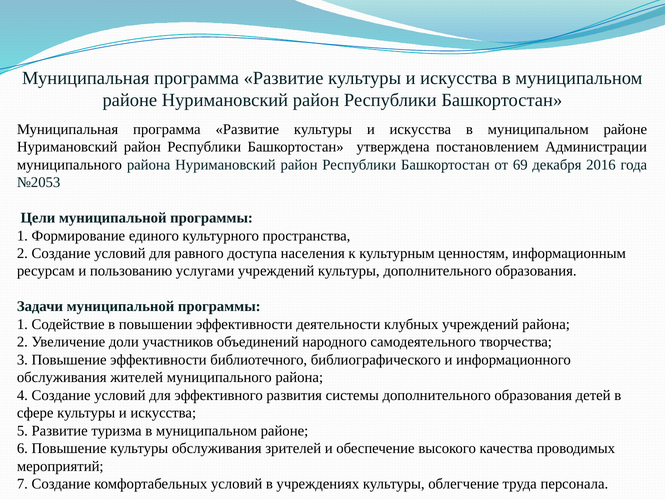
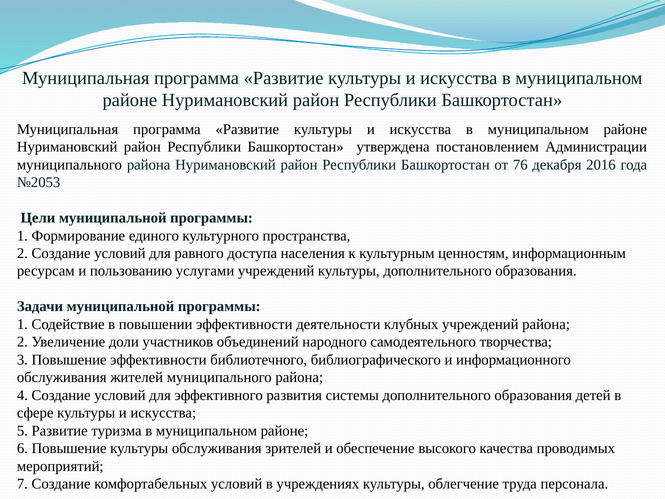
69: 69 -> 76 (520, 165)
